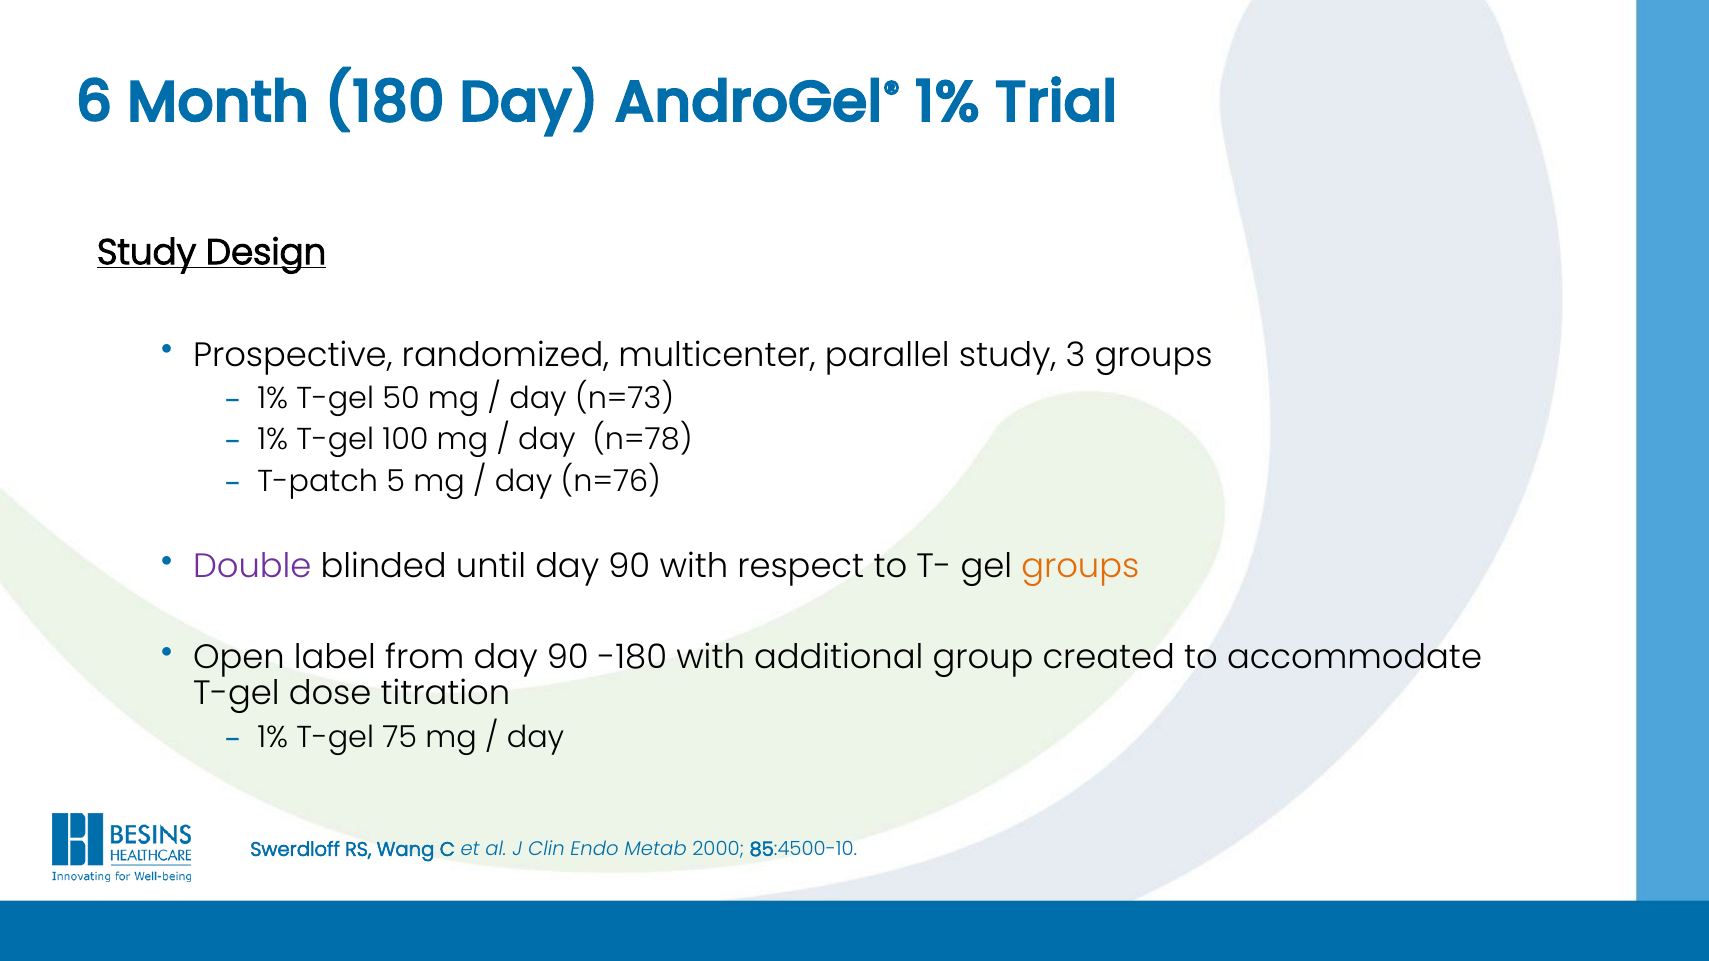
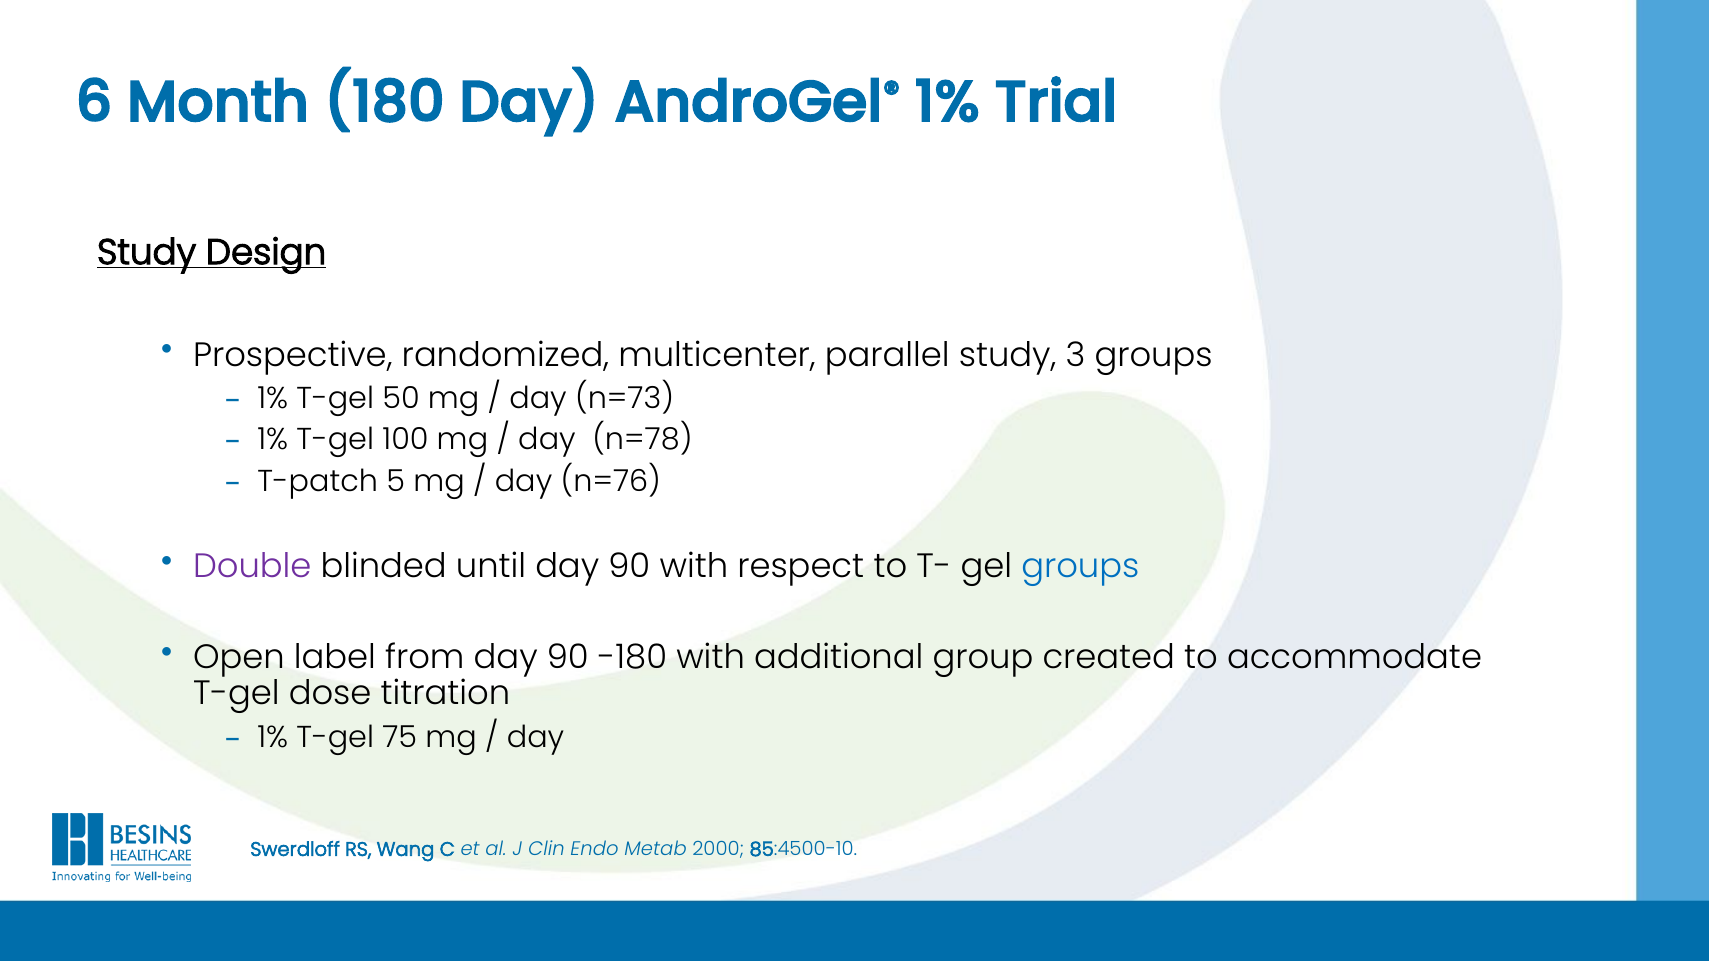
groups colour: orange -> blue (1080, 567)
